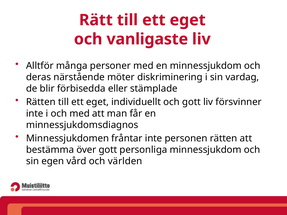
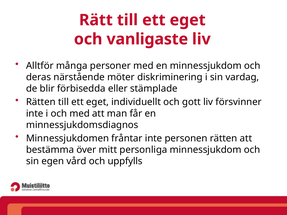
över gott: gott -> mitt (108, 150)
världen: världen -> uppfylls (125, 161)
